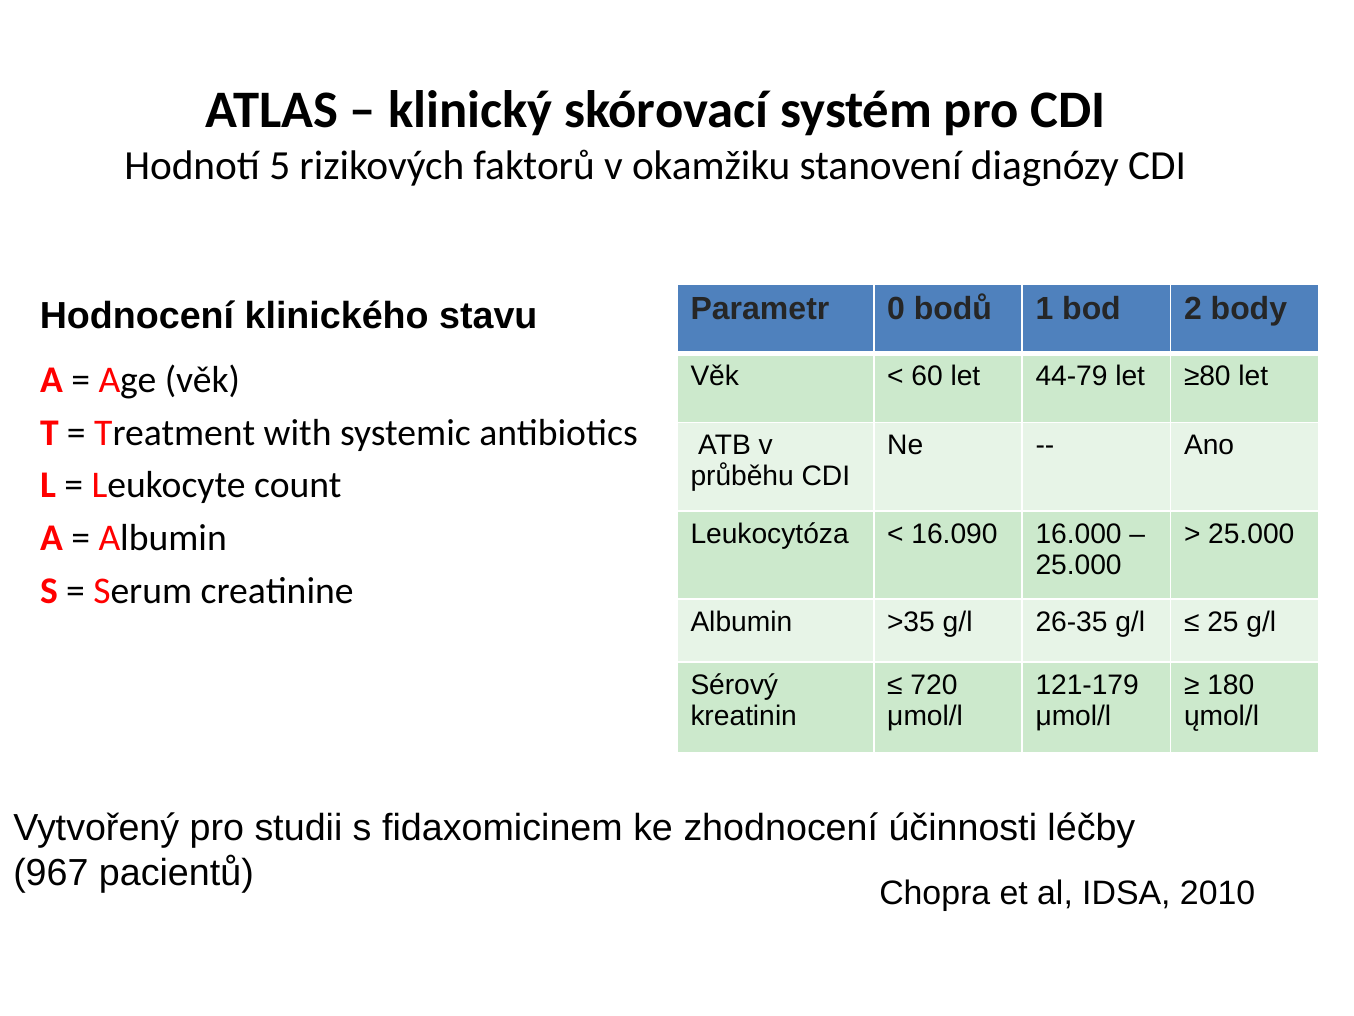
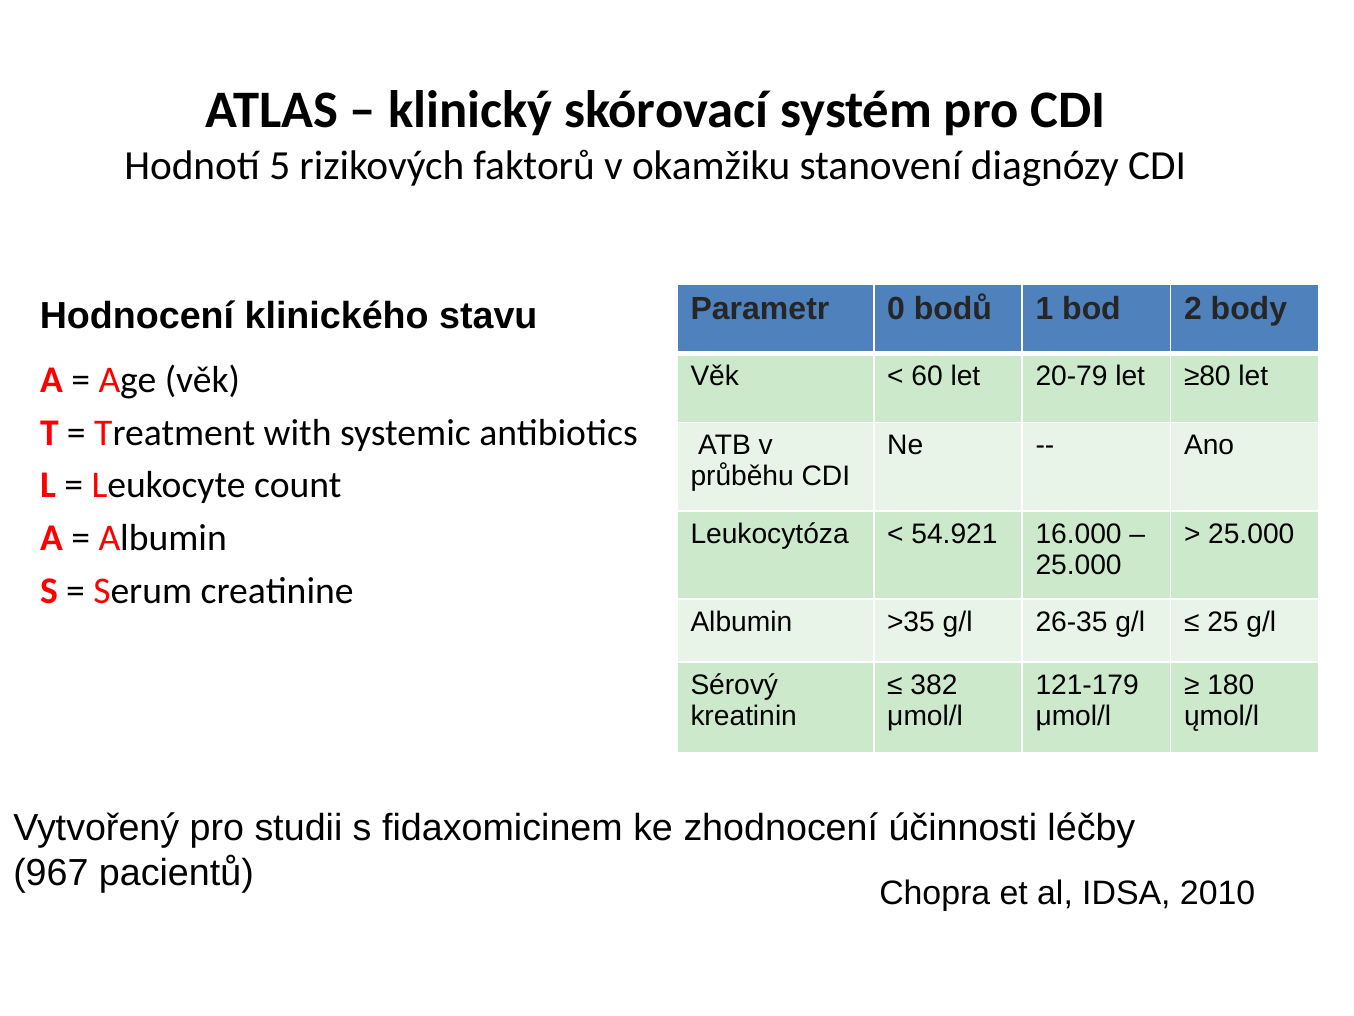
44-79: 44-79 -> 20-79 (1072, 376)
16.090: 16.090 -> 54.921 (954, 533)
720: 720 -> 382 (934, 685)
